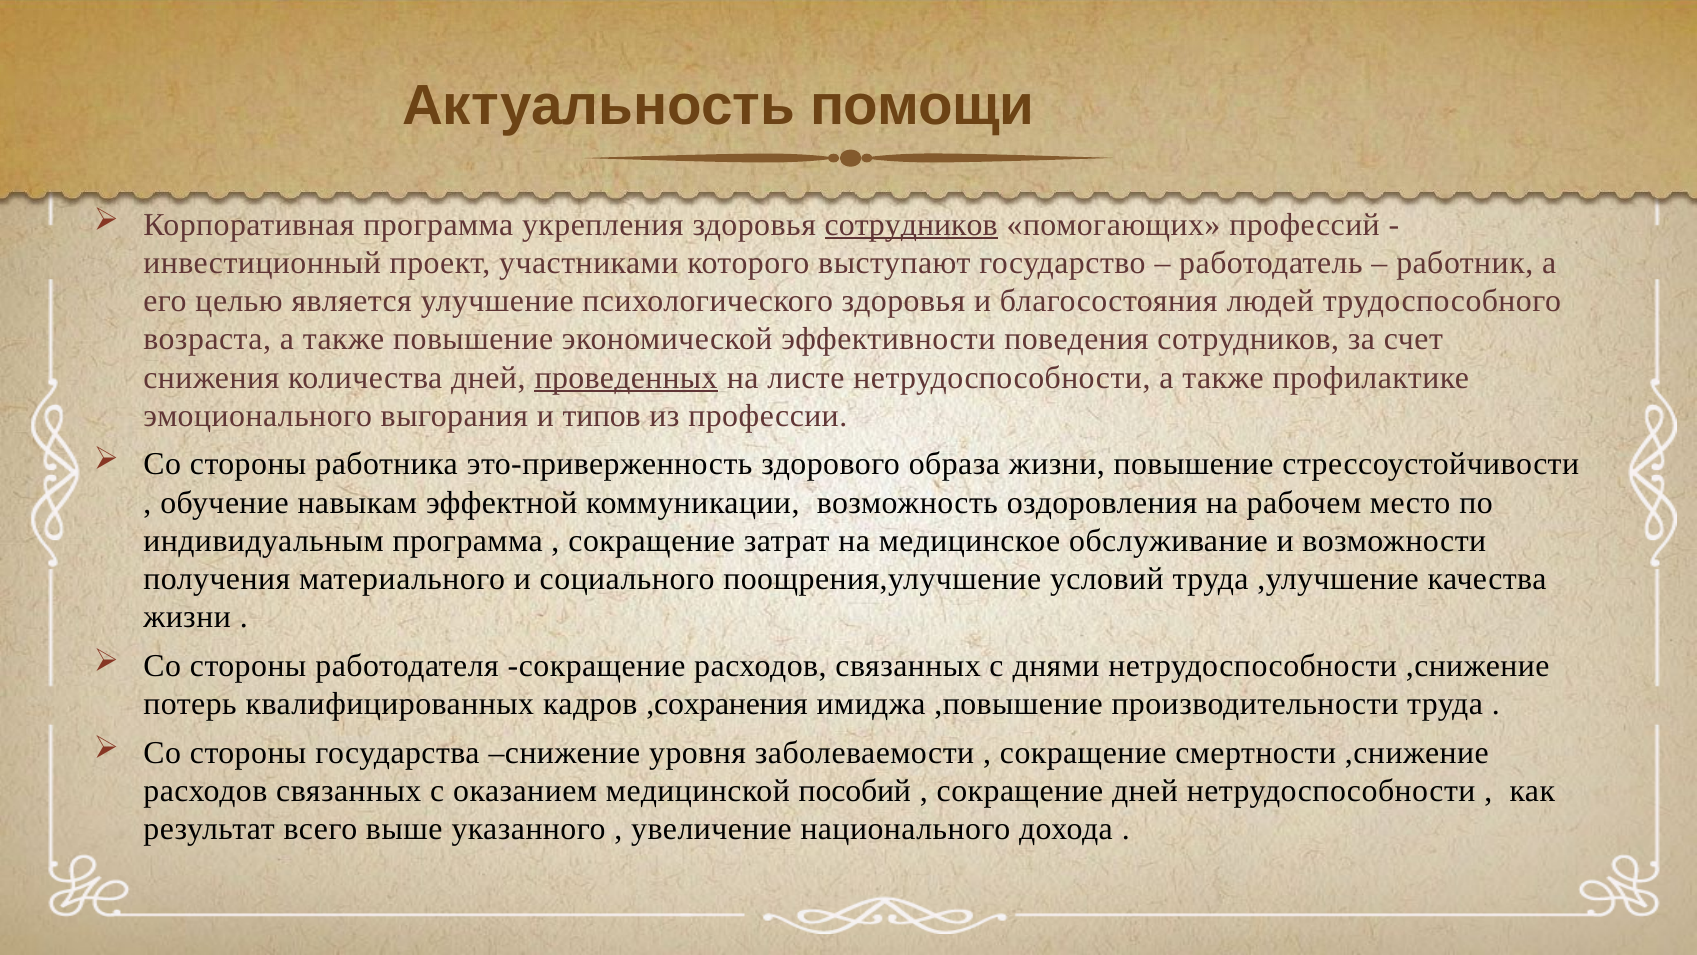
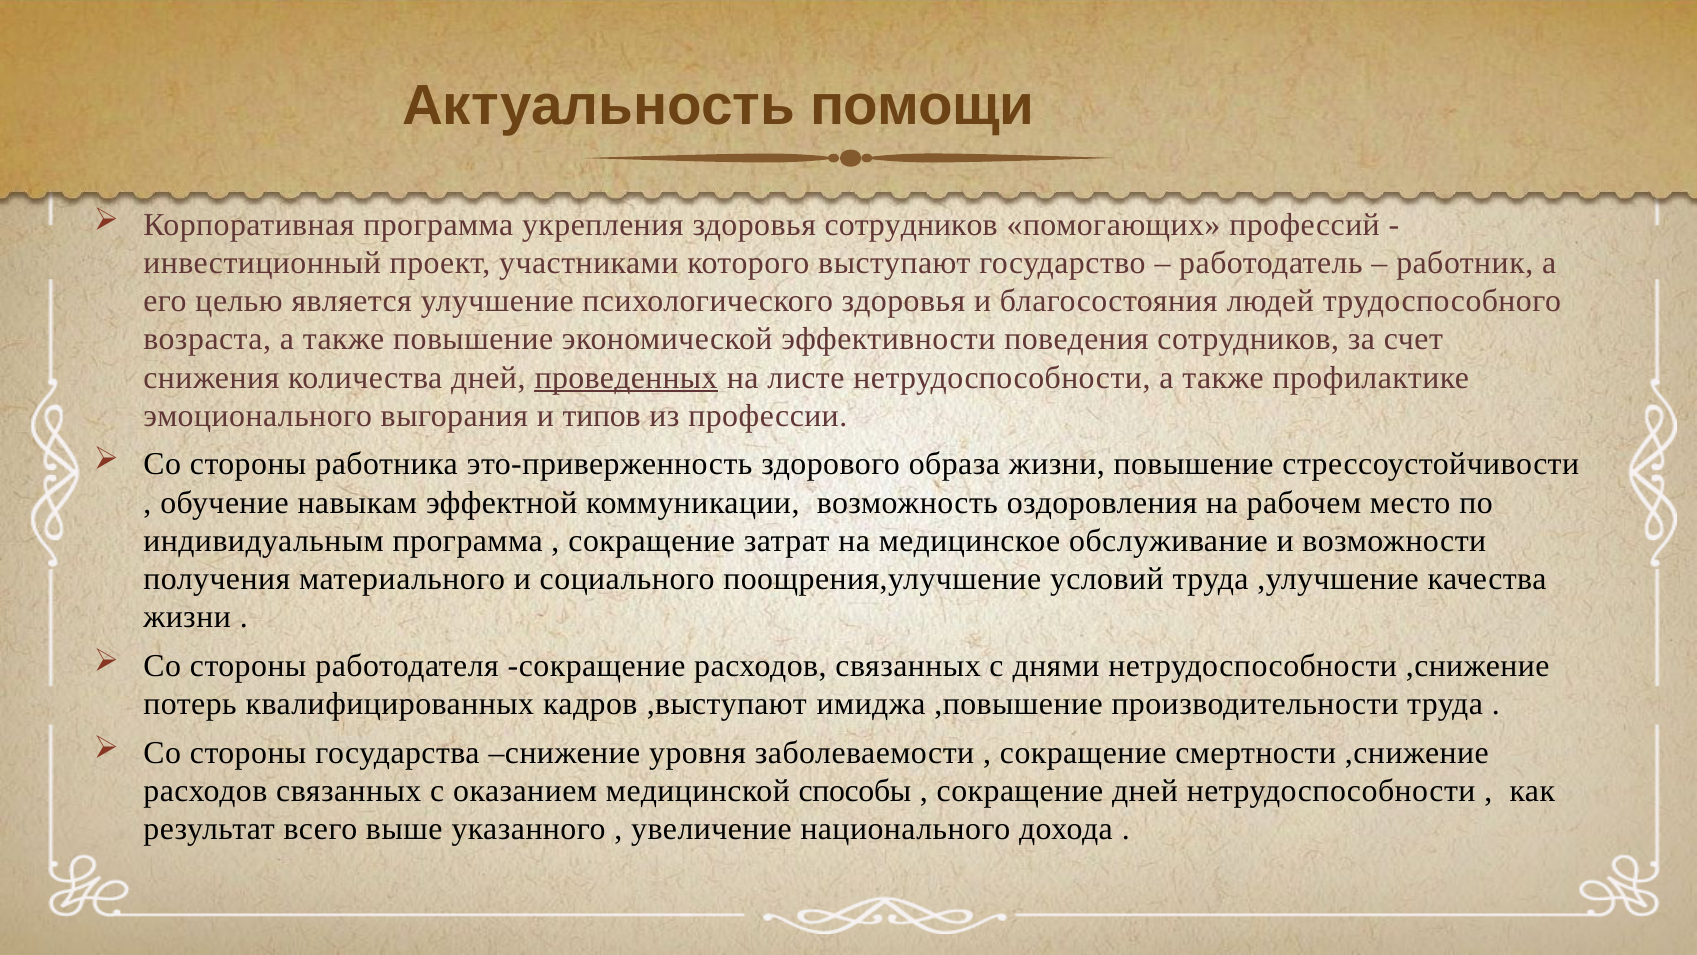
сотрудников underline: present -> none (911, 225)
,сохранения: ,сохранения -> ,выступают (727, 704)
пособий: пособий -> способы (855, 791)
